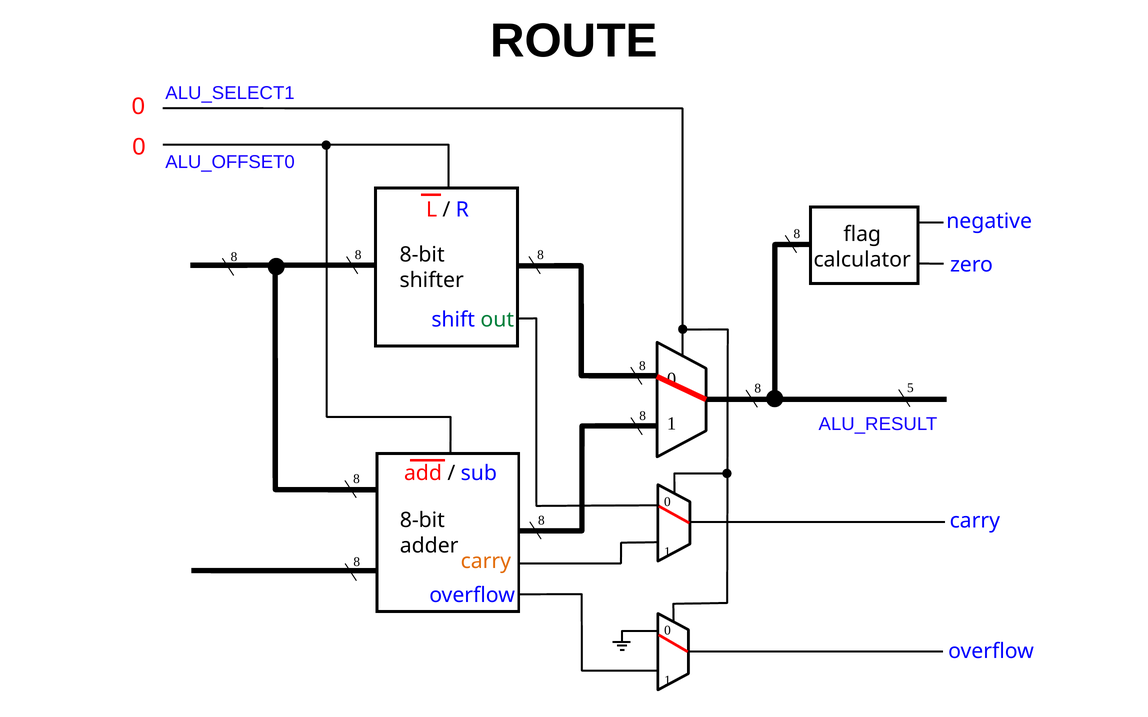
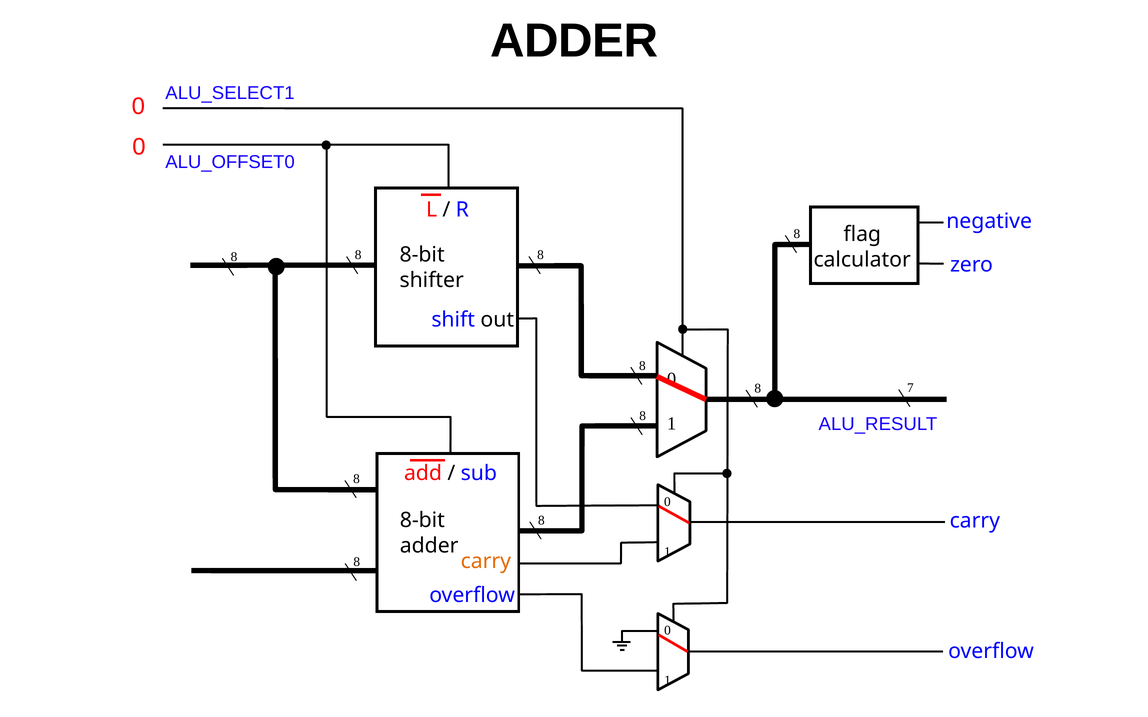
ROUTE: ROUTE -> ADDER (574, 41)
out colour: green -> black (497, 320)
5: 5 -> 7 (910, 388)
